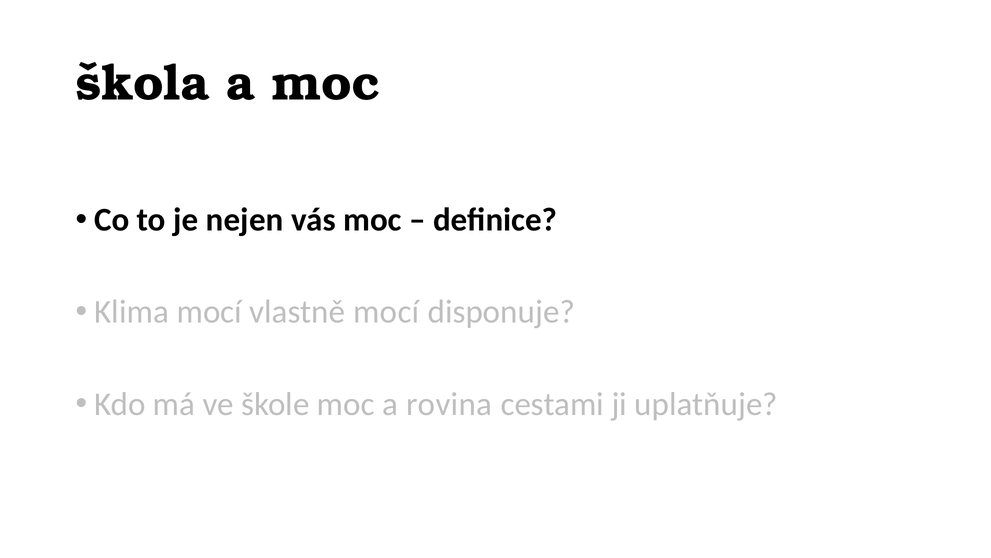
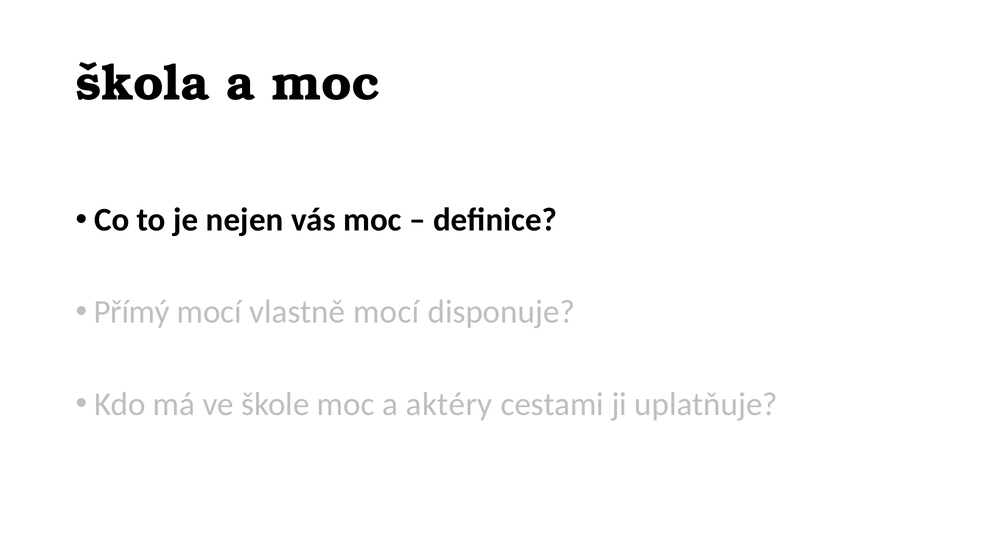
Klima: Klima -> Přímý (132, 312)
rovina: rovina -> aktéry (449, 404)
